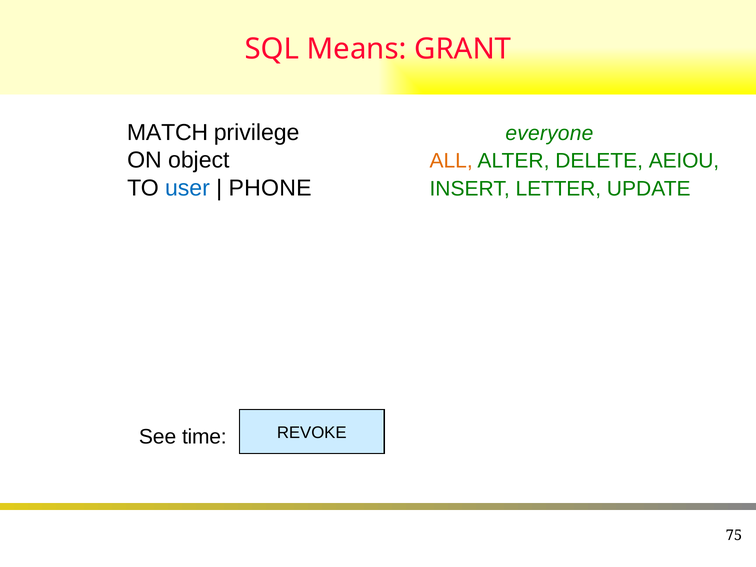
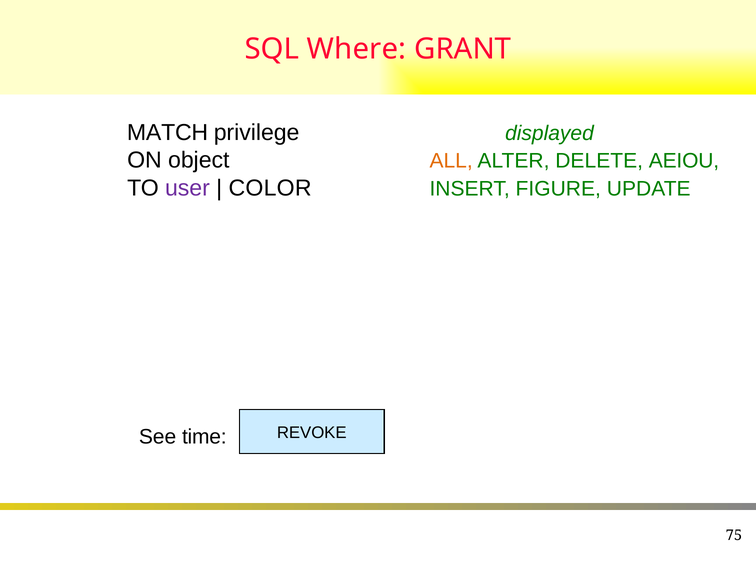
Means: Means -> Where (357, 49)
everyone: everyone -> displayed (550, 133)
user colour: blue -> purple (187, 188)
PHONE: PHONE -> COLOR (270, 188)
LETTER: LETTER -> FIGURE (558, 189)
